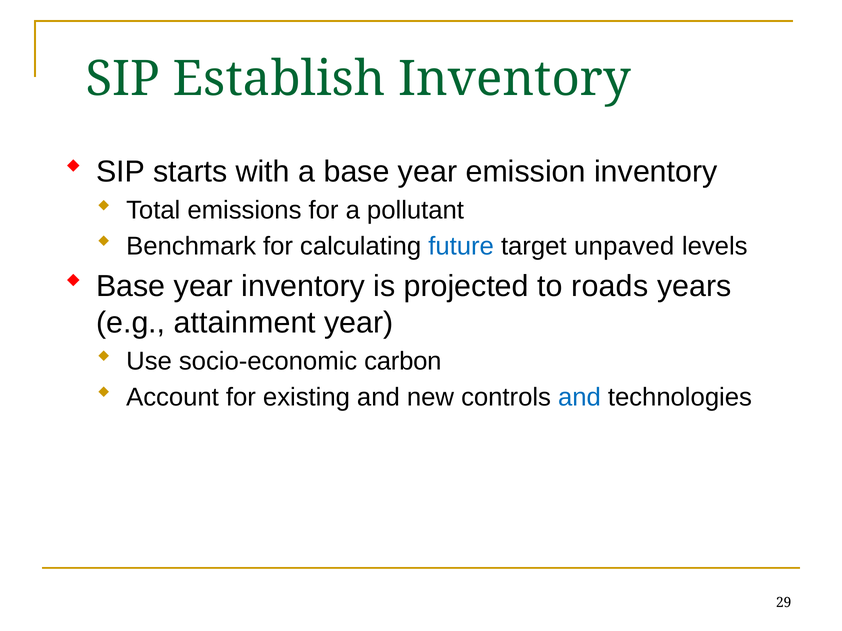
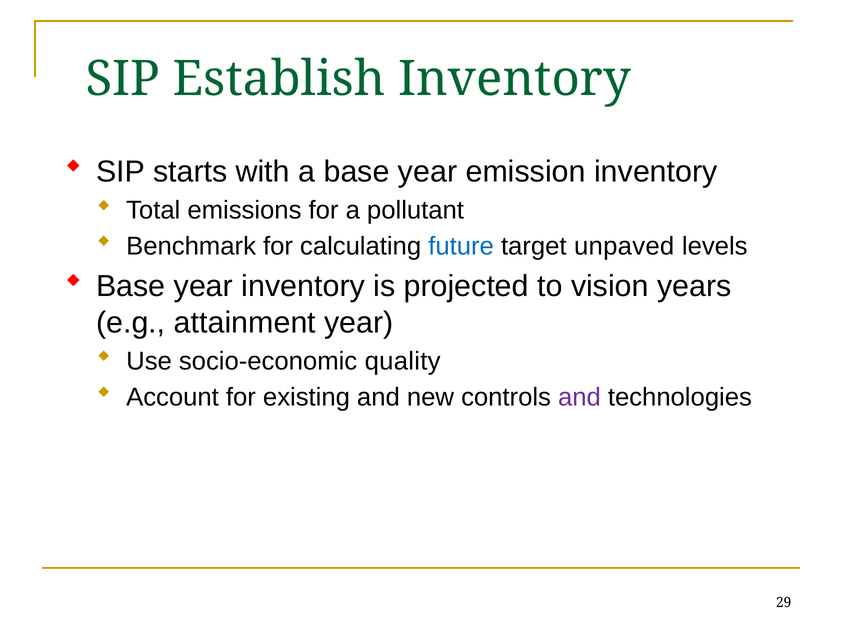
roads: roads -> vision (610, 286)
carbon: carbon -> quality (403, 361)
and colour: blue -> purple (579, 397)
